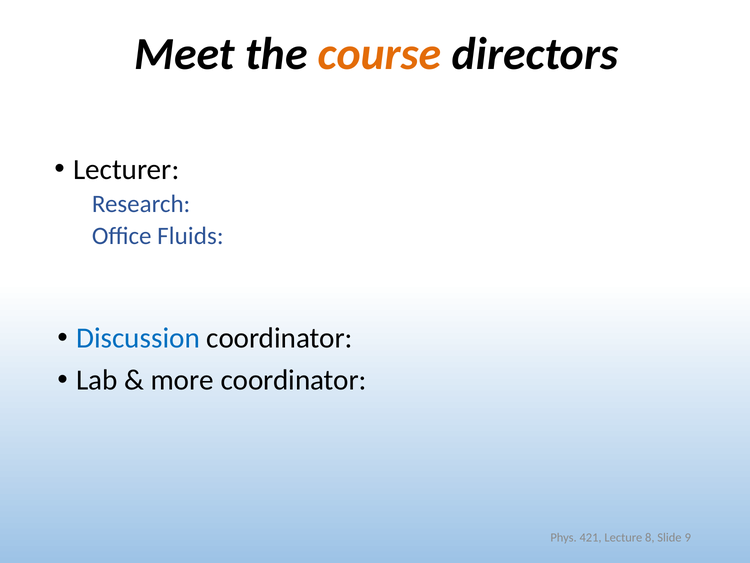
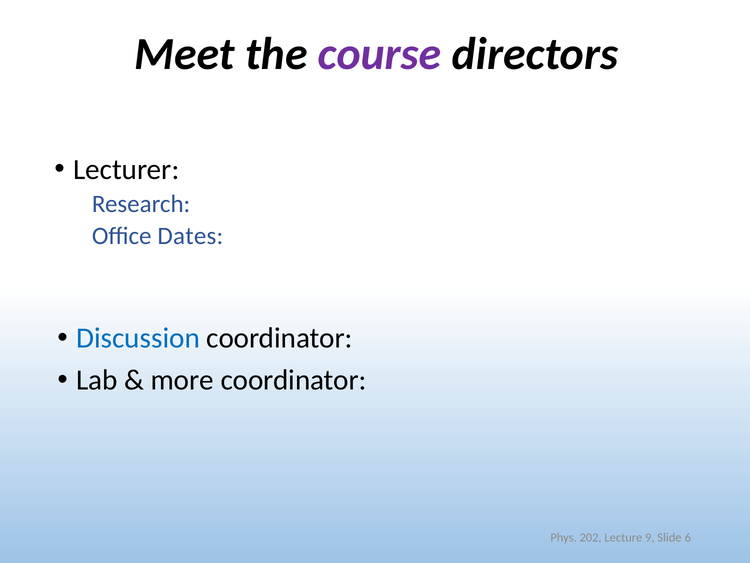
course colour: orange -> purple (380, 54)
Fluids: Fluids -> Dates (190, 236)
421: 421 -> 202 (591, 537)
8: 8 -> 9 (650, 537)
9: 9 -> 6 (688, 537)
